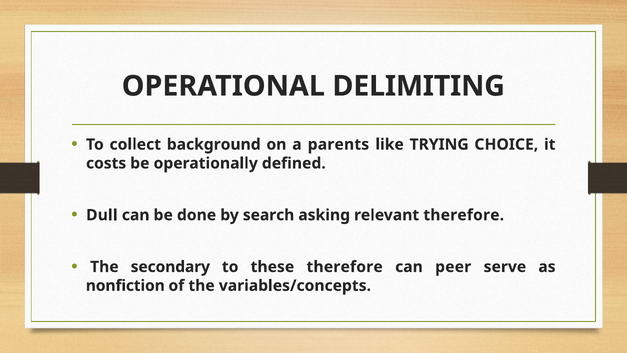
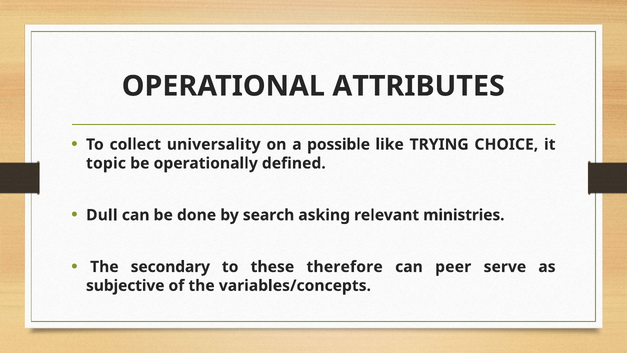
DELIMITING: DELIMITING -> ATTRIBUTES (419, 86)
background: background -> universality (214, 144)
parents: parents -> possible (339, 144)
costs: costs -> topic (106, 163)
relevant therefore: therefore -> ministries (464, 215)
nonfiction: nonfiction -> subjective (125, 285)
